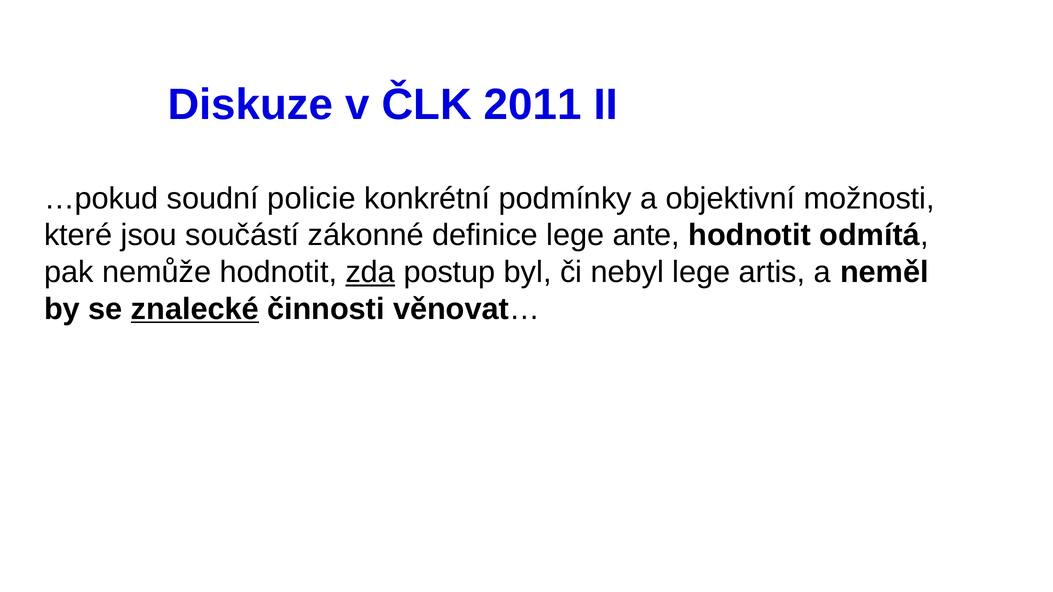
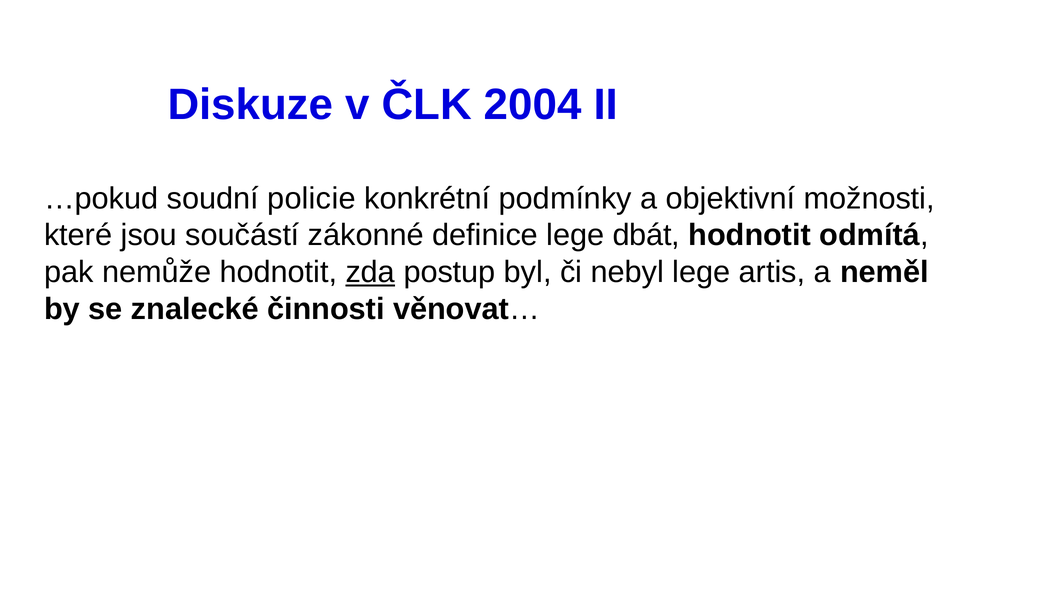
2011: 2011 -> 2004 (533, 105)
ante: ante -> dbát (646, 235)
znalecké underline: present -> none (195, 309)
